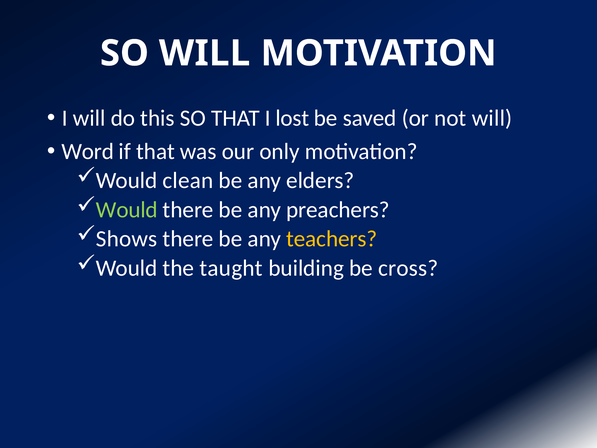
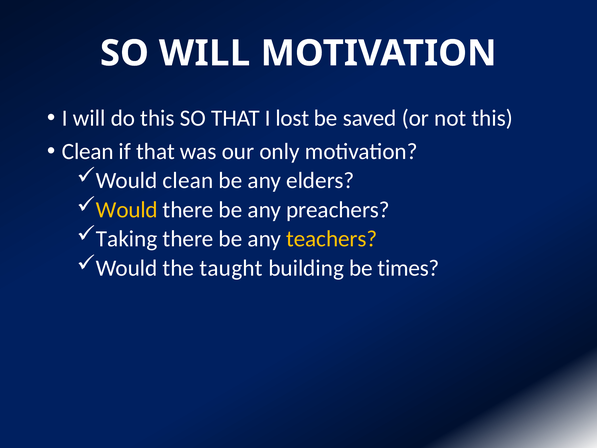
not will: will -> this (492, 118)
Word: Word -> Clean (88, 151)
Would colour: light green -> yellow (127, 210)
Shows: Shows -> Taking (127, 239)
cross: cross -> times (408, 268)
